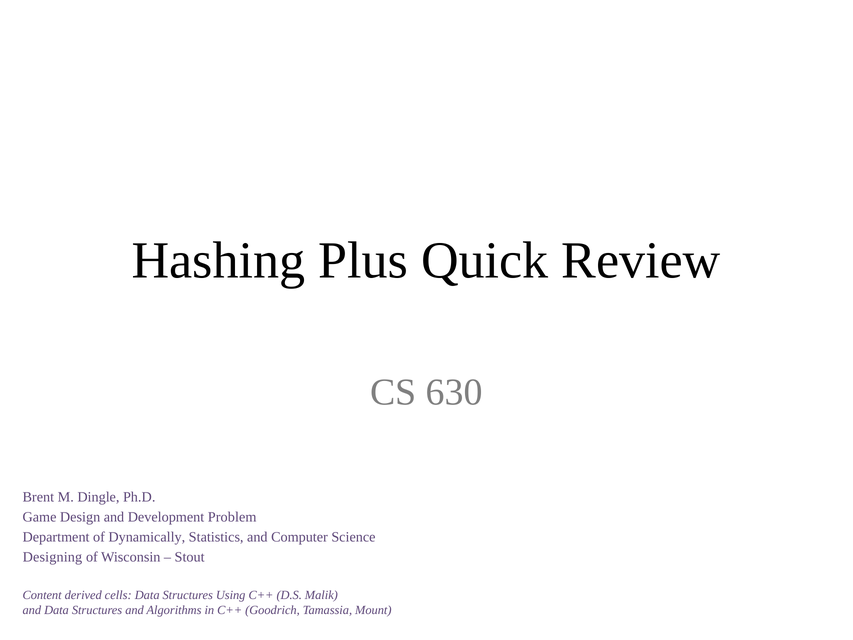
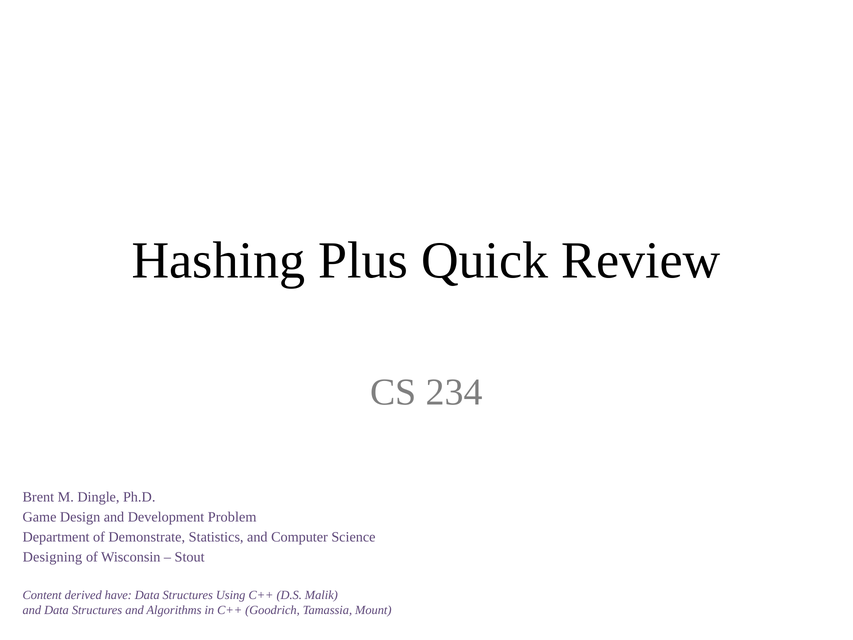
630: 630 -> 234 (454, 392)
Dynamically: Dynamically -> Demonstrate (147, 537)
cells: cells -> have (118, 595)
